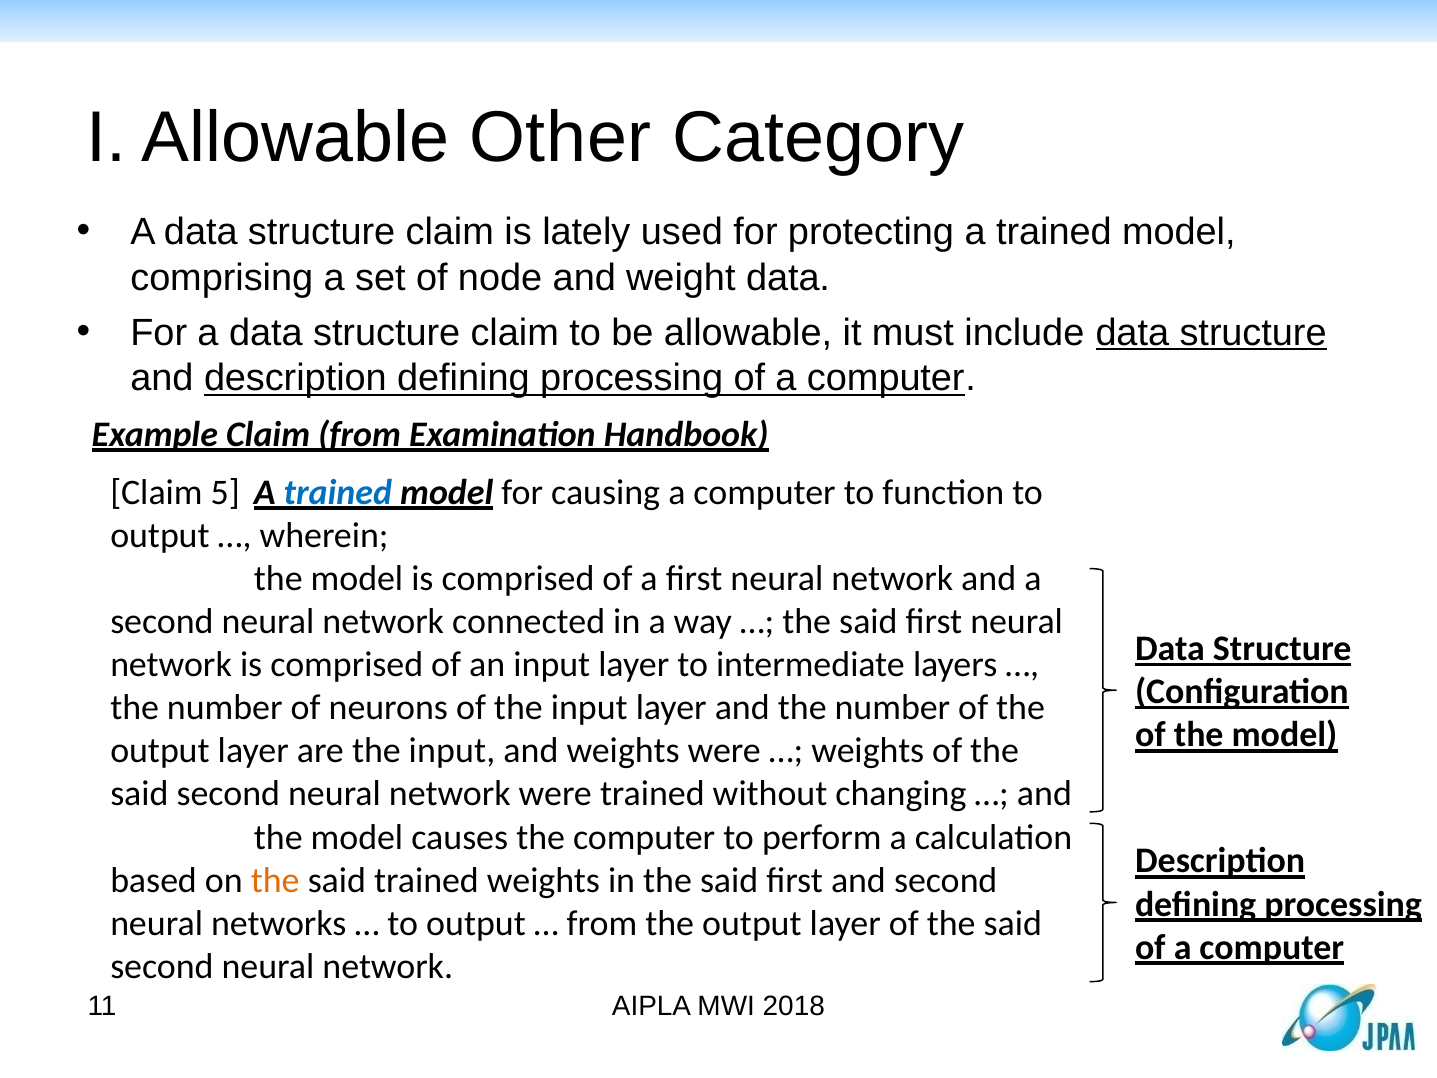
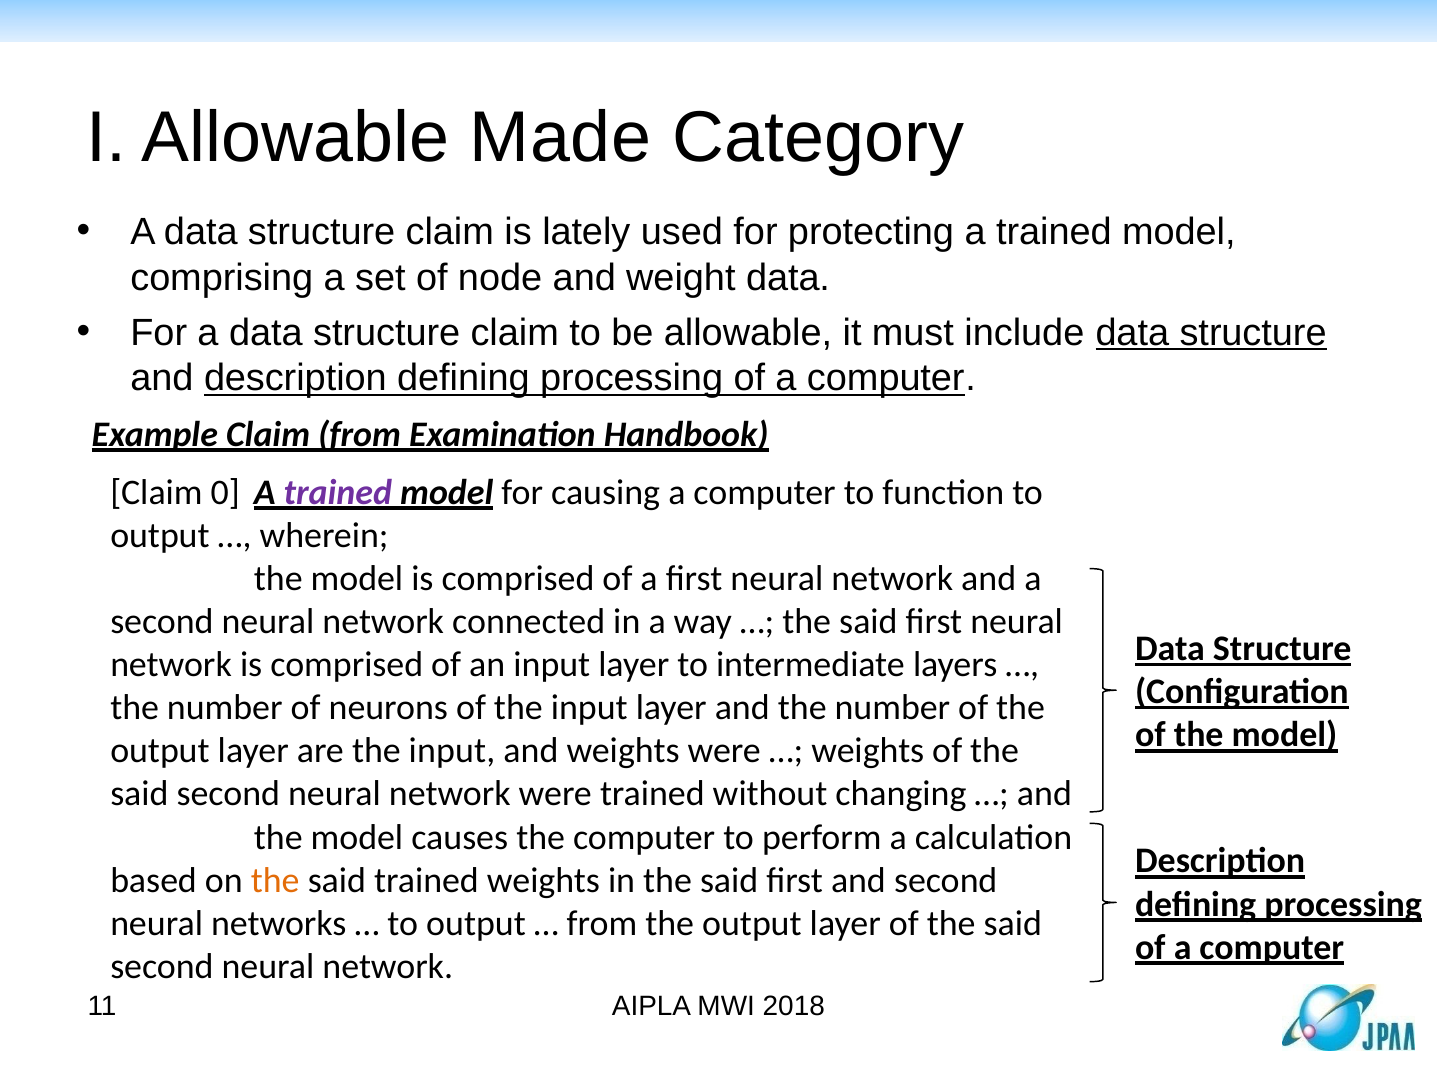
Other: Other -> Made (560, 138)
5: 5 -> 0 (225, 492)
trained colour: blue -> purple (338, 492)
